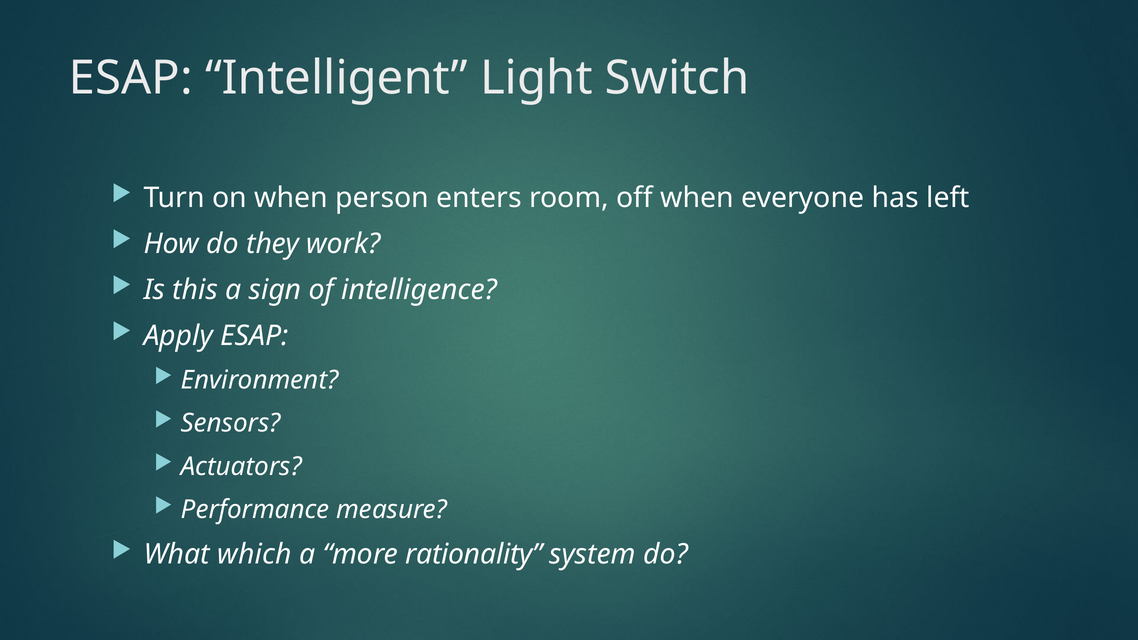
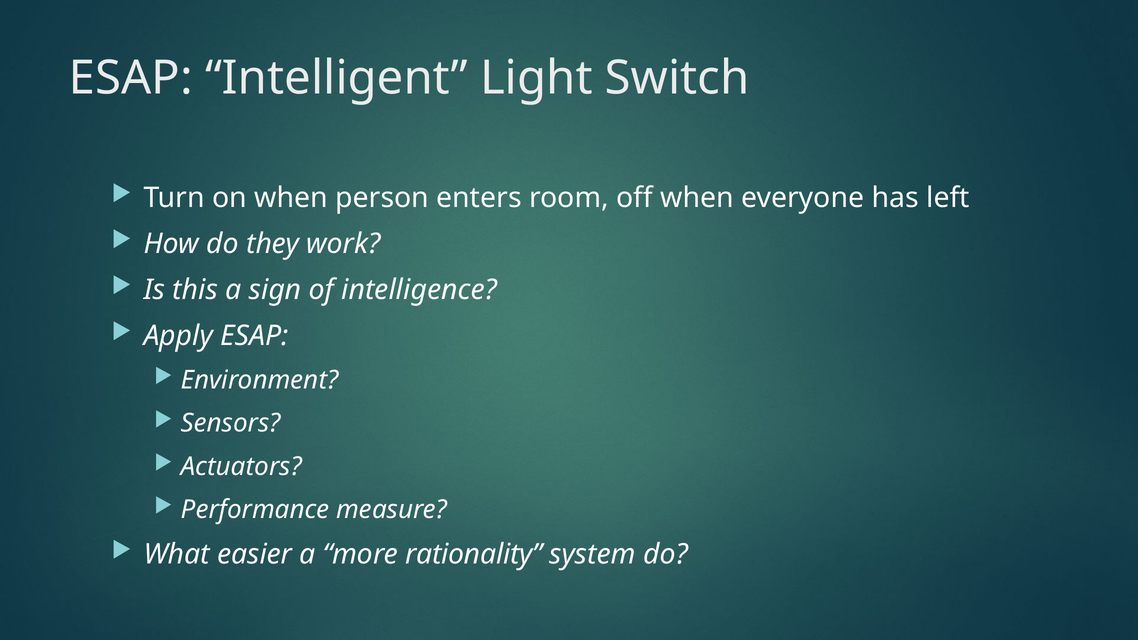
which: which -> easier (255, 554)
